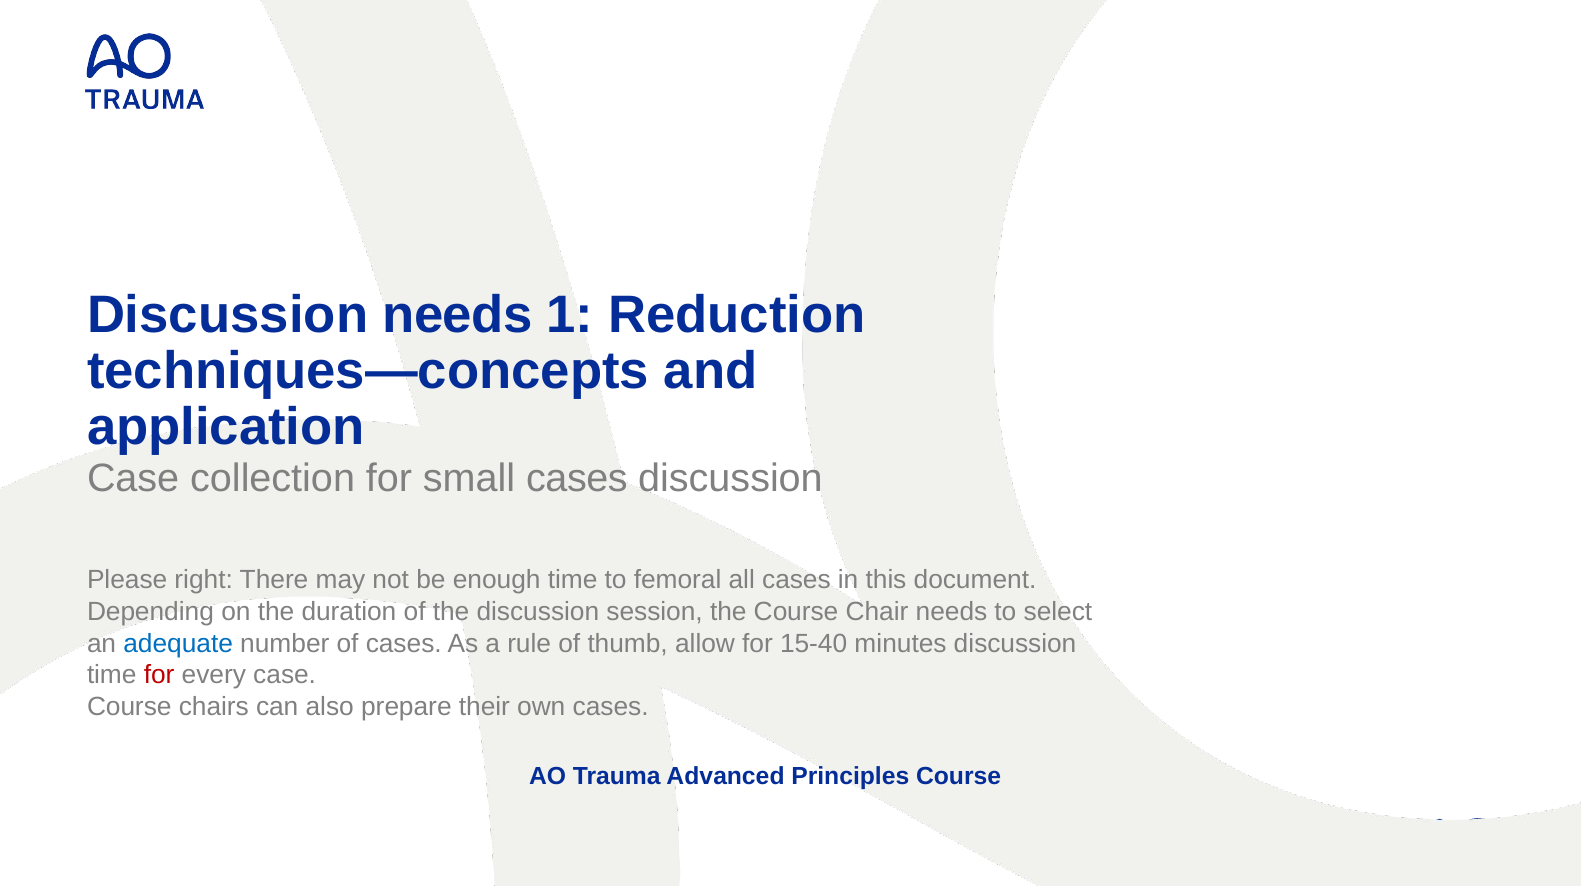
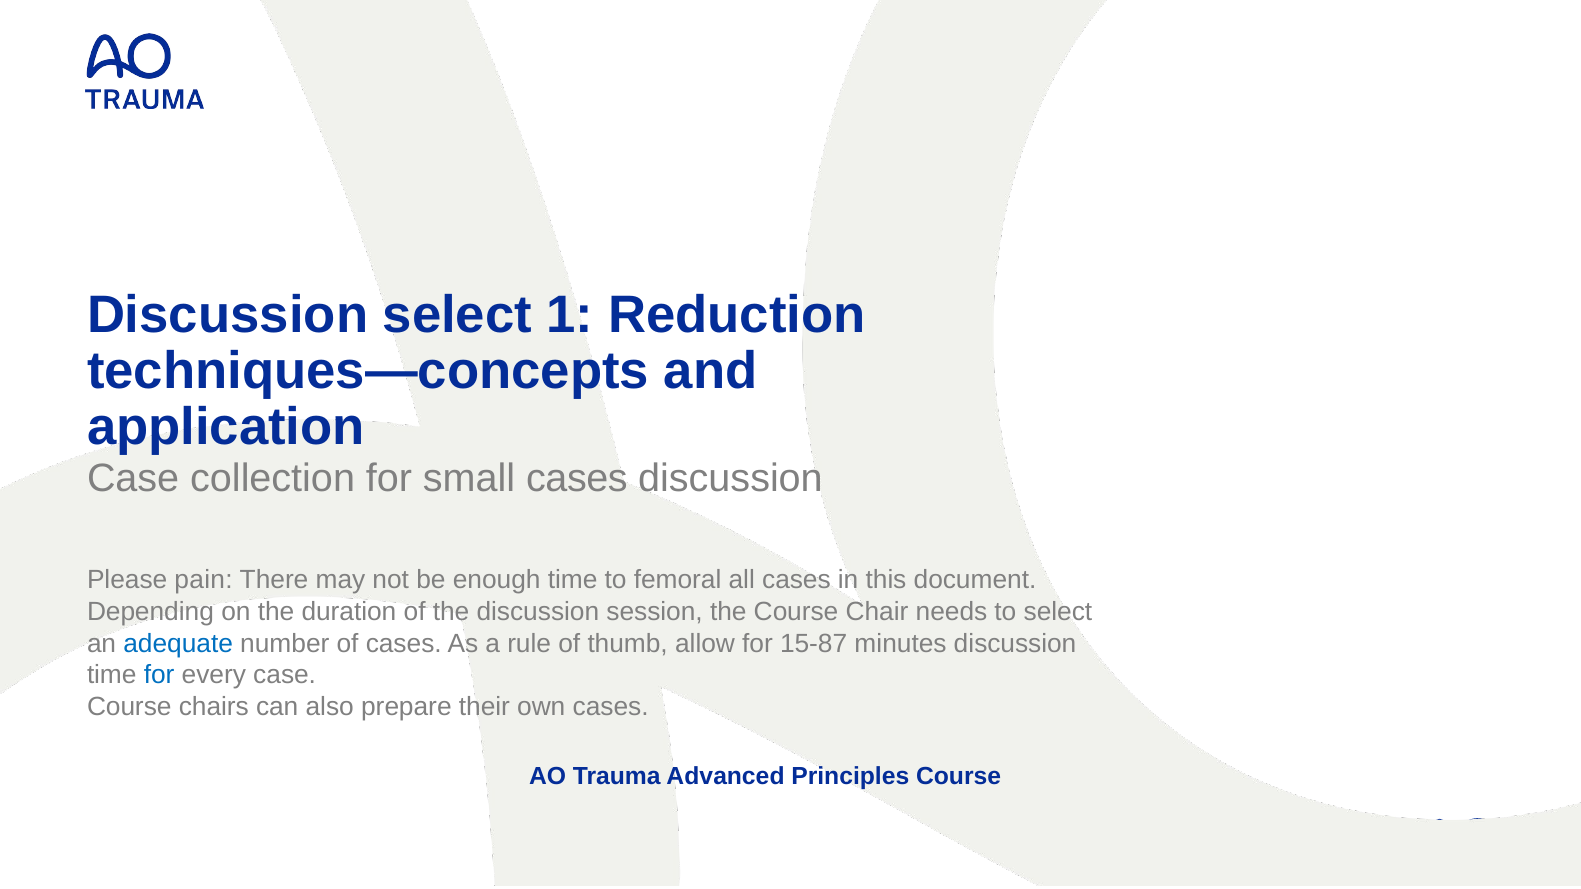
Discussion needs: needs -> select (457, 315)
right: right -> pain (204, 580)
15-40: 15-40 -> 15-87 (814, 644)
for colour: red -> blue (159, 675)
